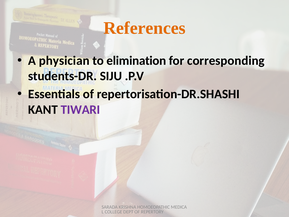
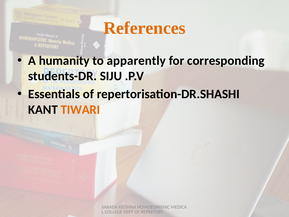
physician: physician -> humanity (64, 61)
elimination: elimination -> apparently (136, 61)
TIWARI colour: purple -> orange (80, 109)
